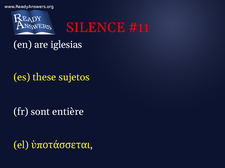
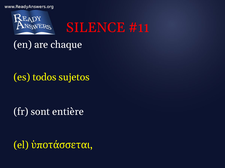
iglesias: iglesias -> chaque (66, 45)
these: these -> todos (44, 77)
